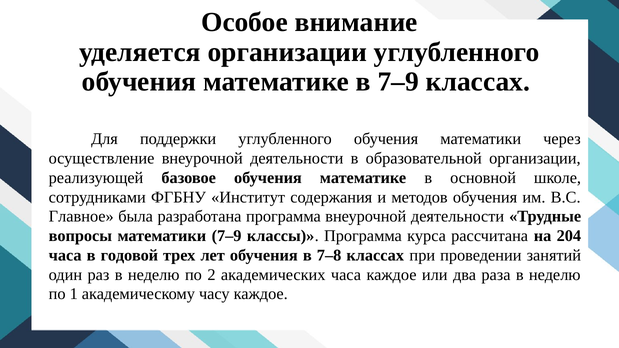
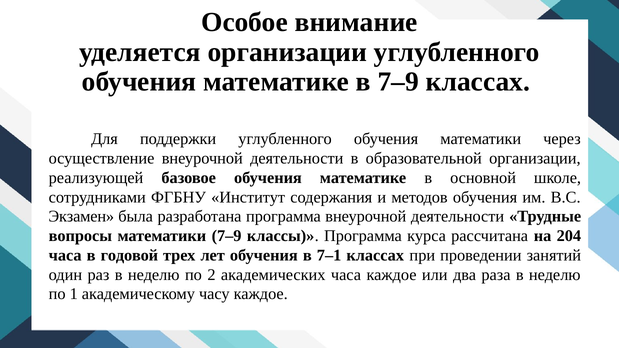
Главное: Главное -> Экзамен (81, 217)
7–8: 7–8 -> 7–1 (329, 255)
